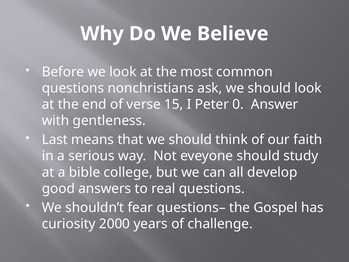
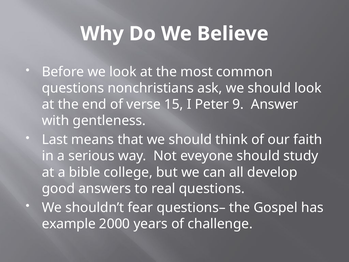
0: 0 -> 9 (238, 104)
curiosity: curiosity -> example (69, 224)
